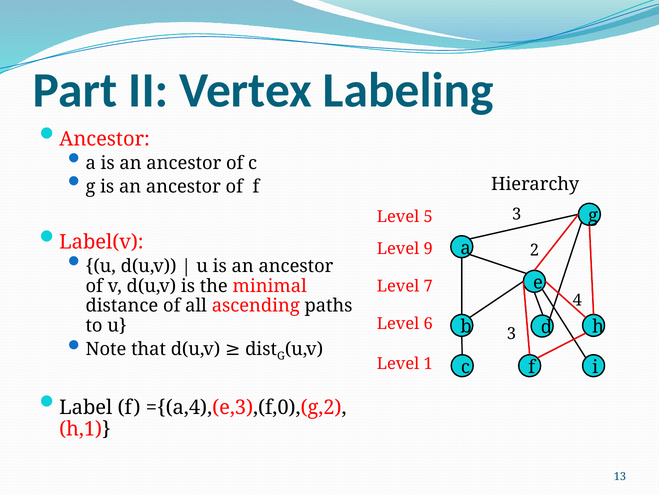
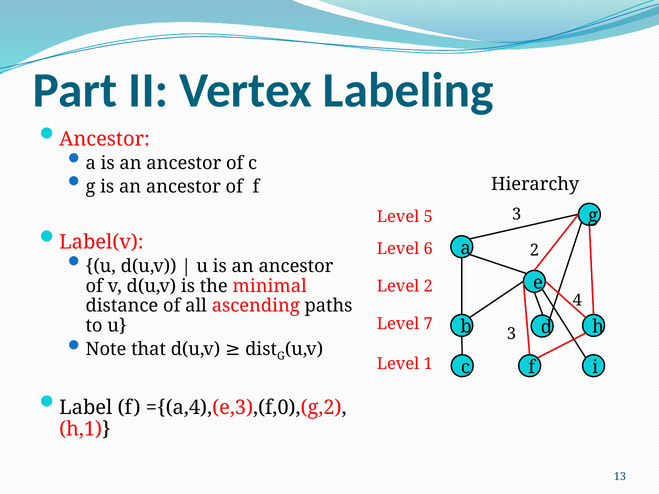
9: 9 -> 6 (428, 249)
Level 7: 7 -> 2 (428, 286)
6: 6 -> 7 (428, 324)
